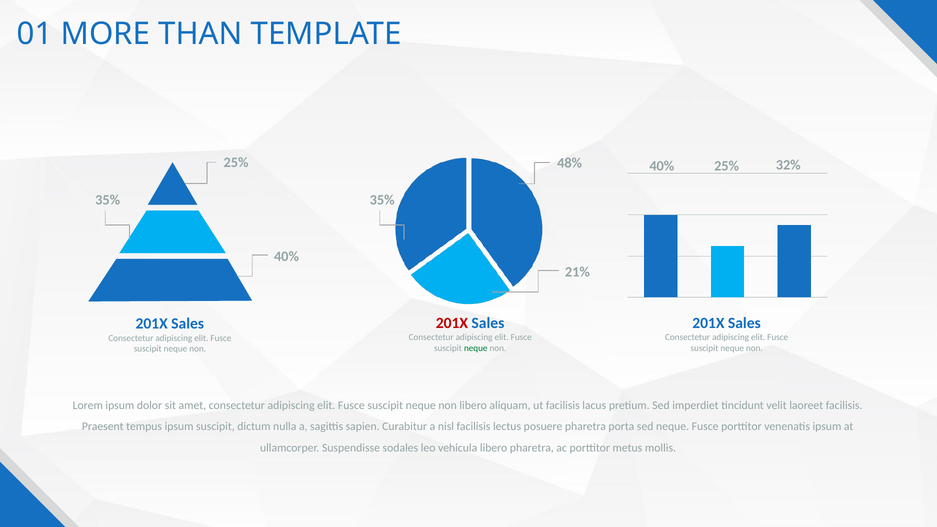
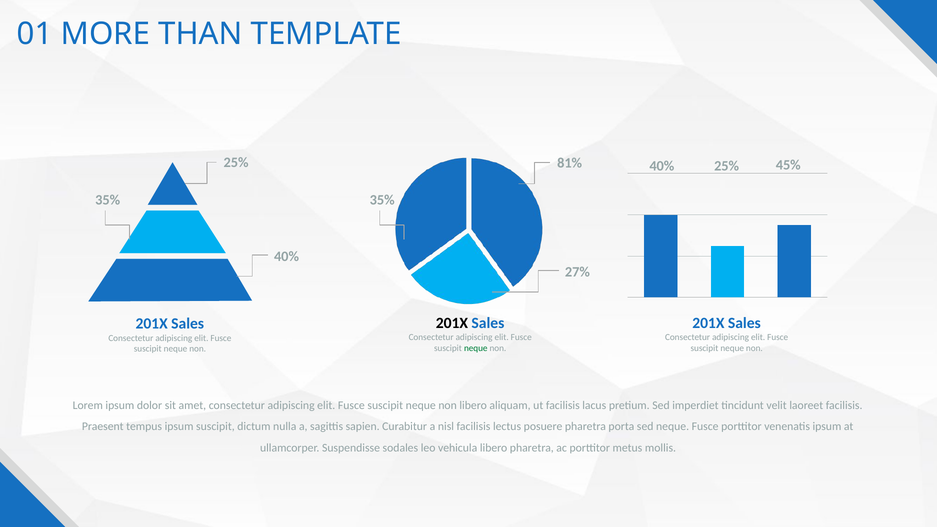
48%: 48% -> 81% (570, 163)
32%: 32% -> 45% (788, 165)
21%: 21% -> 27% (577, 272)
201X colour: red -> black (452, 323)
